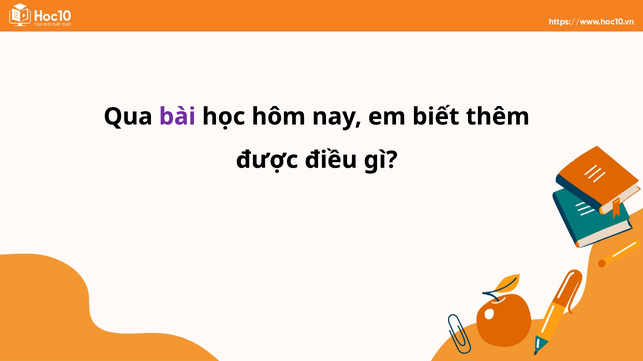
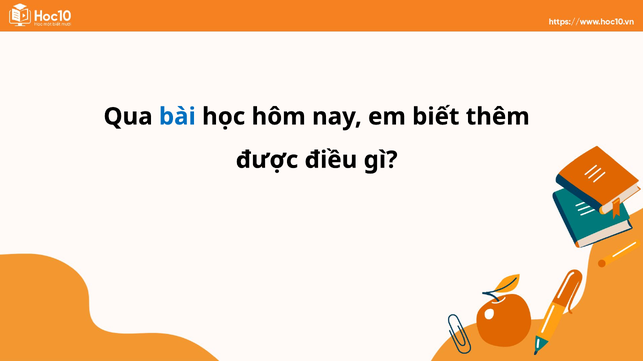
bài colour: purple -> blue (177, 117)
